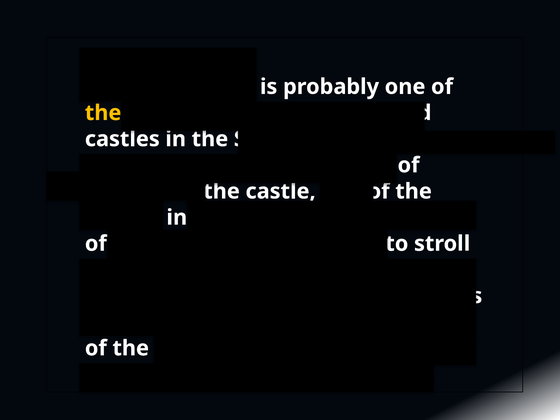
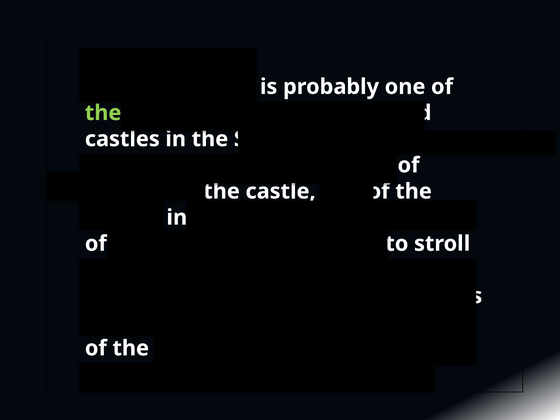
the colour: yellow -> light green (103, 113)
